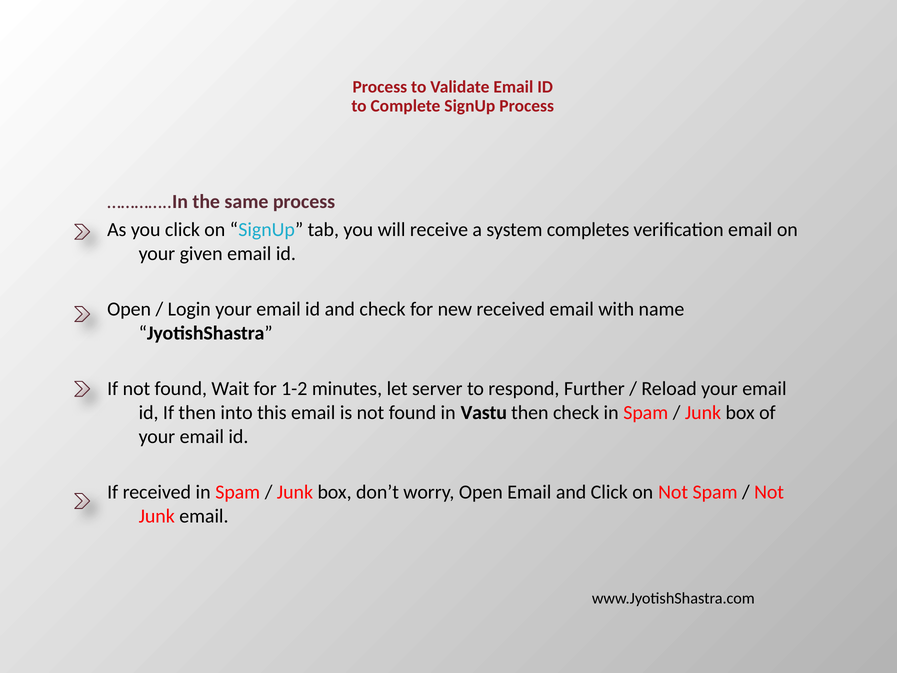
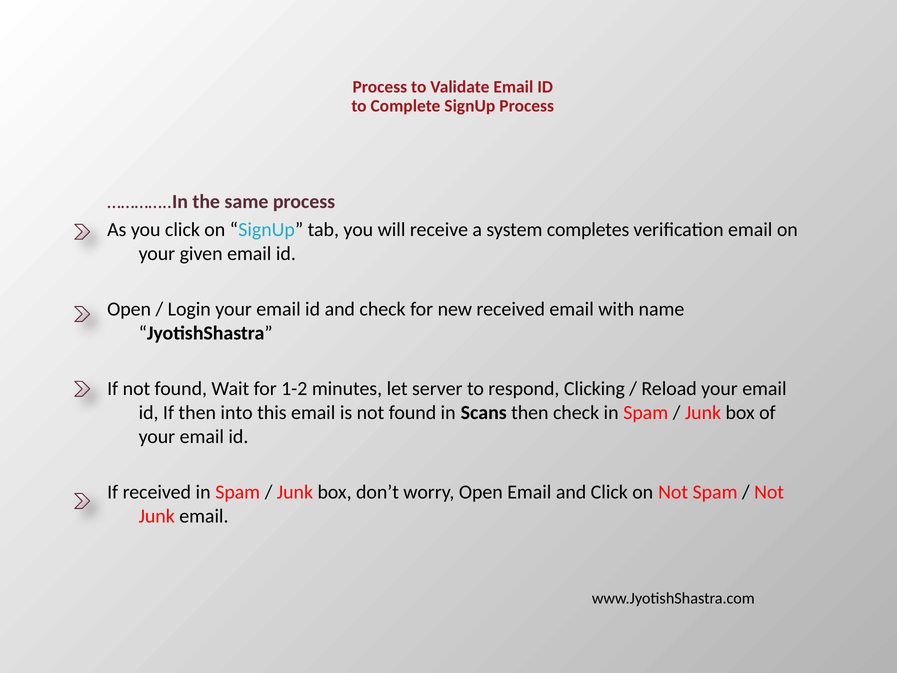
Further: Further -> Clicking (594, 389)
Vastu: Vastu -> Scans (484, 413)
